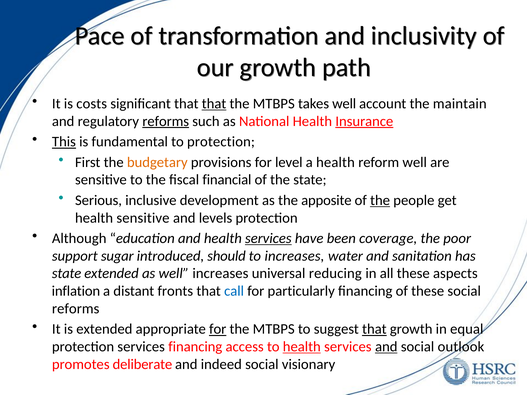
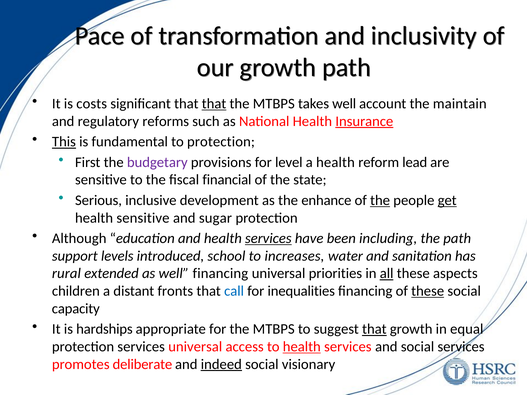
reforms underline: present -> none (166, 121)
budgetary colour: orange -> purple (157, 162)
reform well: well -> lead (415, 162)
apposite: apposite -> enhance (326, 200)
get underline: none -> present (447, 200)
levels: levels -> sugar (215, 218)
coverage: coverage -> including (388, 239)
the poor: poor -> path (457, 239)
sugar: sugar -> levels (117, 256)
should: should -> school (226, 256)
state: state -> rural (66, 274)
well increases: increases -> financing (220, 274)
reducing: reducing -> priorities (335, 274)
all underline: none -> present (387, 274)
inflation: inflation -> children (76, 291)
particularly: particularly -> inequalities (301, 291)
these underline: none -> present (428, 291)
reforms: reforms -> capacity (76, 309)
is extended: extended -> hardships (104, 329)
for underline: present -> none (218, 329)
services financing: financing -> universal (195, 347)
and underline: present -> none (386, 347)
social outlook: outlook -> services (461, 347)
indeed underline: none -> present (221, 364)
